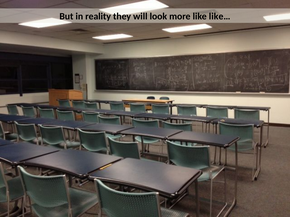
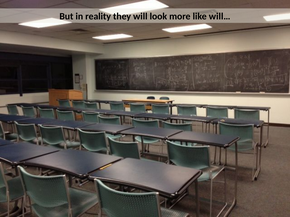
like…: like… -> will… (220, 16)
